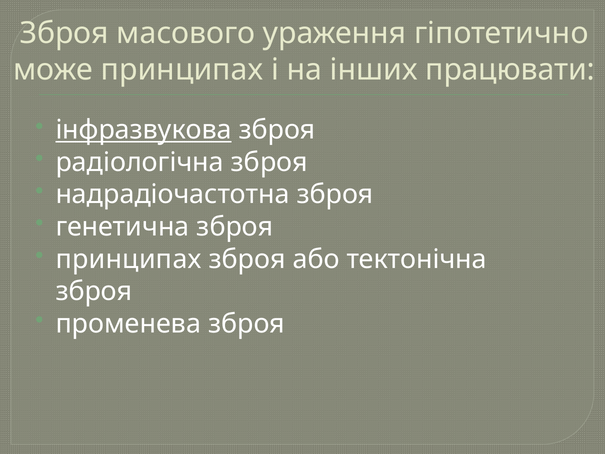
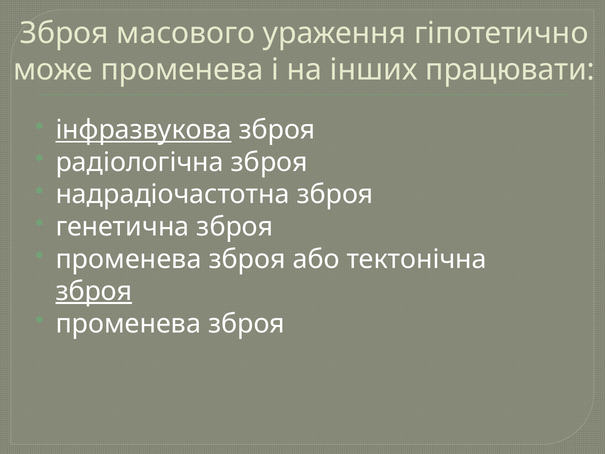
може принципах: принципах -> променева (182, 70)
принципах: принципах -> променева (129, 259)
зброя underline: none -> present (94, 291)
